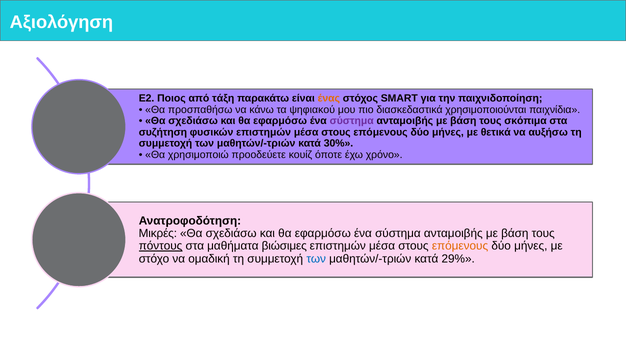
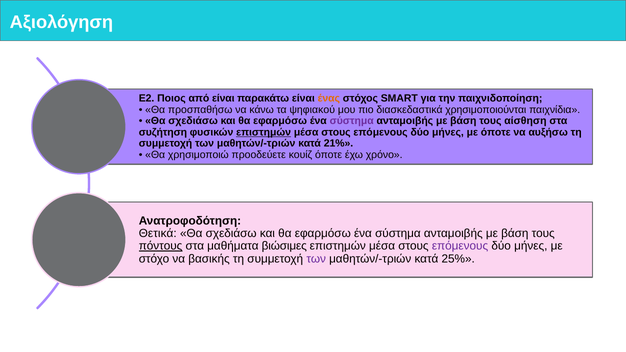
από τάξη: τάξη -> είναι (223, 99)
σκόπιμα: σκόπιμα -> αίσθηση (525, 121)
επιστημών underline: none -> present (264, 132)
με θετικά: θετικά -> όποτε (496, 132)
30%: 30% -> 21% (339, 144)
Μικρές: Μικρές -> Θετικά (158, 233)
επόμενους colour: orange -> purple (460, 246)
ομαδική: ομαδική -> βασικής (209, 259)
των colour: blue -> purple (316, 259)
29%: 29% -> 25% (458, 259)
